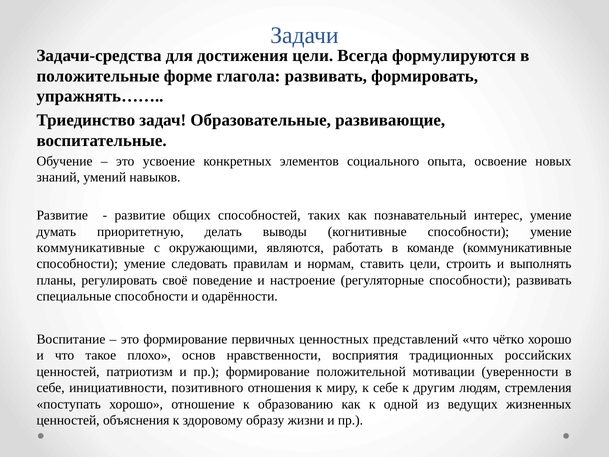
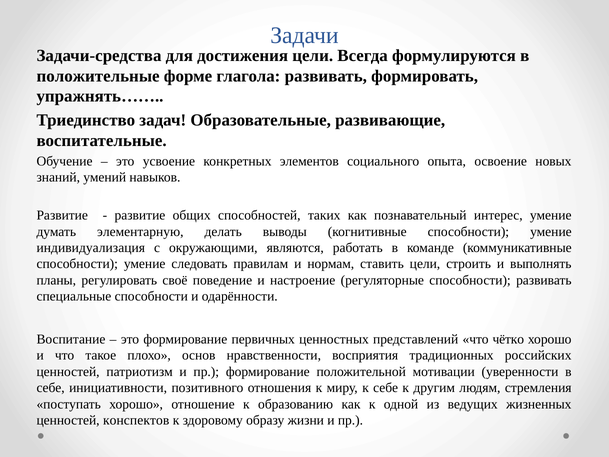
приоритетную: приоритетную -> элементарную (140, 231)
коммуникативные: коммуникативные -> индивидуализация (91, 248)
объяснения: объяснения -> конспектов (136, 420)
